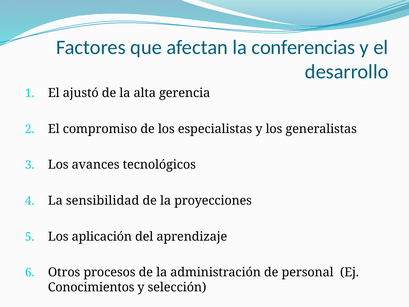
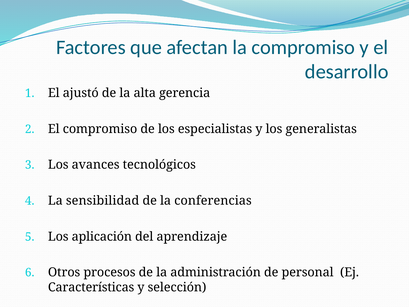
la conferencias: conferencias -> compromiso (303, 47)
proyecciones: proyecciones -> conferencias (213, 201)
Conocimientos: Conocimientos -> Características (91, 287)
